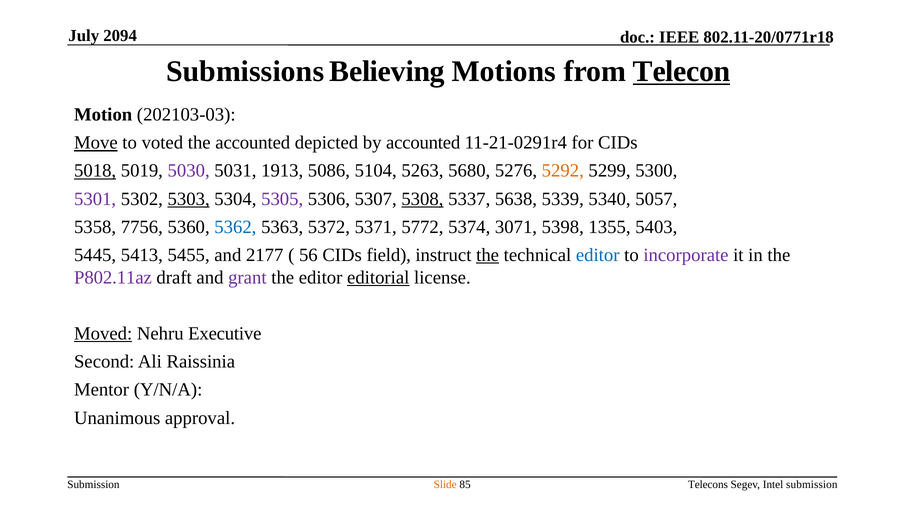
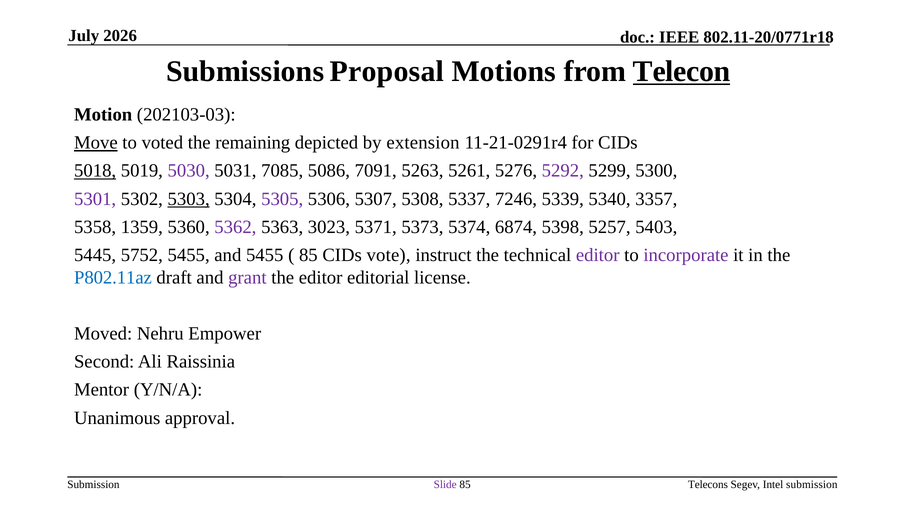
2094: 2094 -> 2026 (120, 36)
Believing: Believing -> Proposal (387, 71)
the accounted: accounted -> remaining (253, 143)
by accounted: accounted -> extension (423, 143)
1913: 1913 -> 7085 (282, 171)
5104: 5104 -> 7091 (376, 171)
5680: 5680 -> 5261 (469, 171)
5292 colour: orange -> purple (563, 171)
5308 underline: present -> none (422, 199)
5638: 5638 -> 7246 (516, 199)
5057: 5057 -> 3357 (656, 199)
7756: 7756 -> 1359 (142, 227)
5362 colour: blue -> purple (235, 227)
5372: 5372 -> 3023 (329, 227)
5772: 5772 -> 5373 (422, 227)
3071: 3071 -> 6874 (516, 227)
1355: 1355 -> 5257 (610, 227)
5413: 5413 -> 5752 (142, 255)
and 2177: 2177 -> 5455 (265, 255)
56: 56 -> 85 (308, 255)
field: field -> vote (389, 255)
the underline: present -> none (488, 255)
editor colour: blue -> purple (598, 255)
P802.11az colour: purple -> blue (113, 277)
editorial underline: present -> none (378, 277)
Moved underline: present -> none (103, 333)
Executive: Executive -> Empower (225, 333)
Slide colour: orange -> purple (445, 484)
